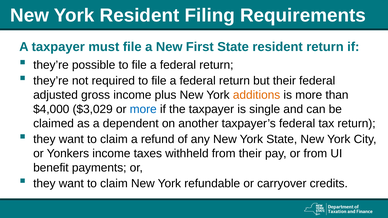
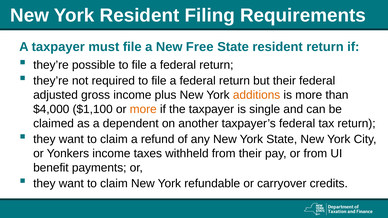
First: First -> Free (200, 47)
$3,029: $3,029 -> $1,100 (93, 109)
more colour: blue -> orange (143, 109)
